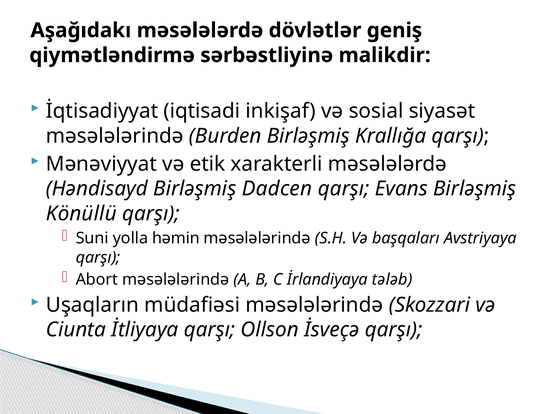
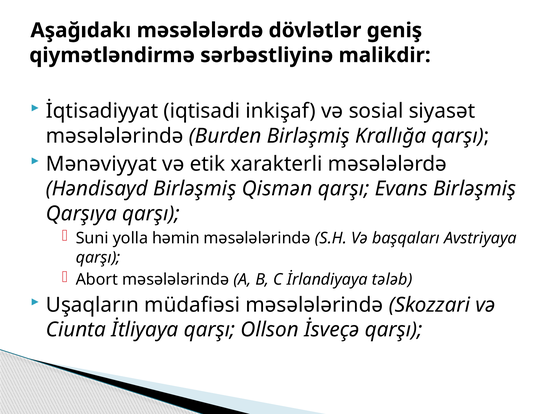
Dadcen: Dadcen -> Qismən (277, 189)
Könüllü: Könüllü -> Qarşıya (81, 214)
